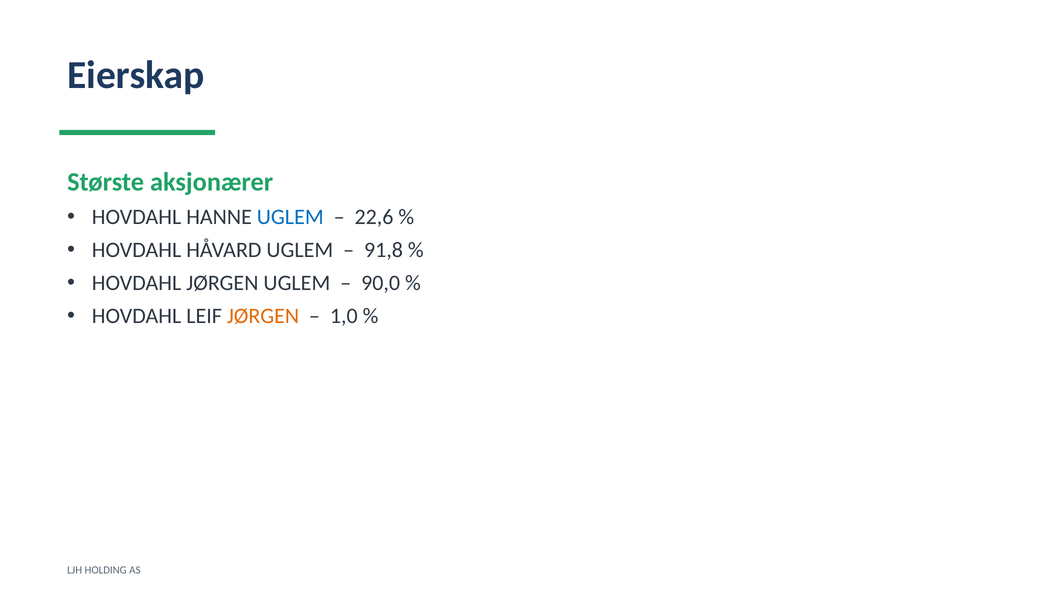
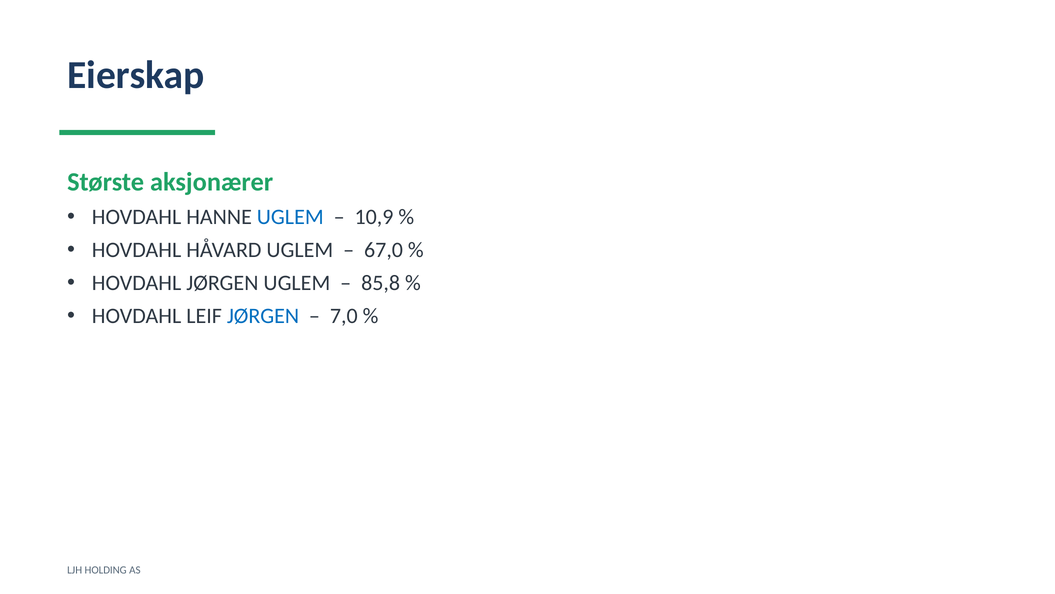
22,6: 22,6 -> 10,9 (374, 217)
91,8: 91,8 -> 67,0 (384, 250)
90,0: 90,0 -> 85,8 (381, 283)
JØRGEN colour: orange -> blue (263, 316)
1,0: 1,0 -> 7,0 (344, 316)
